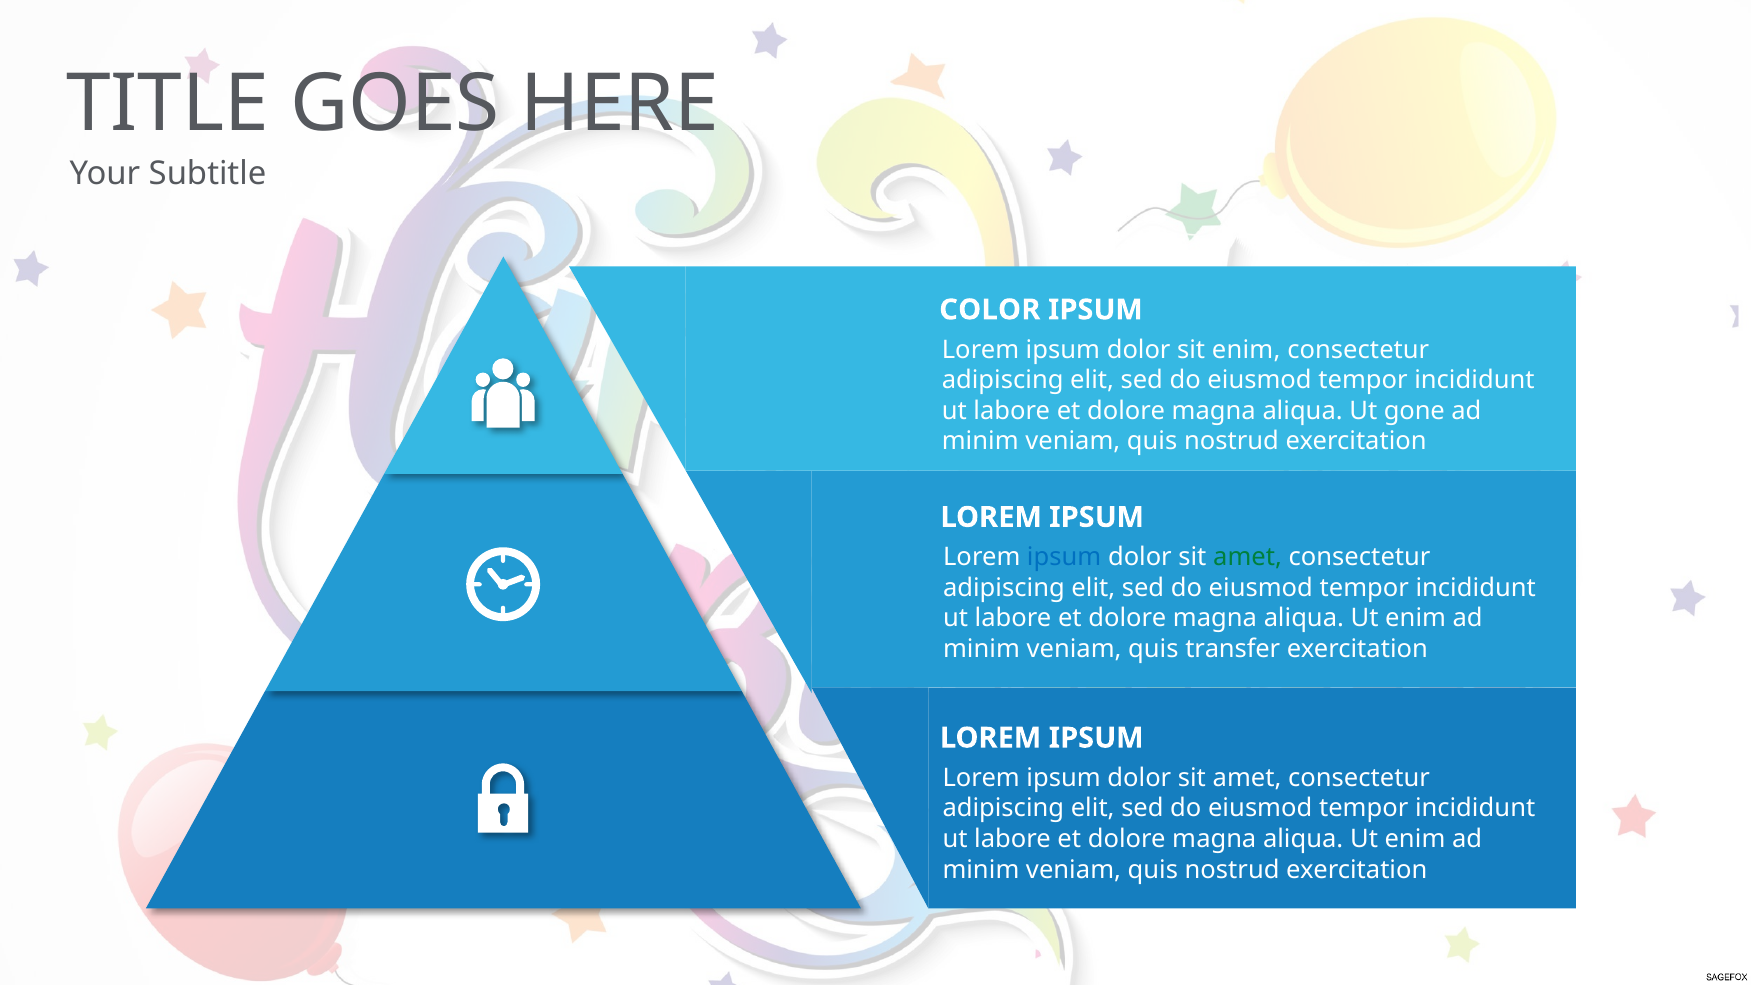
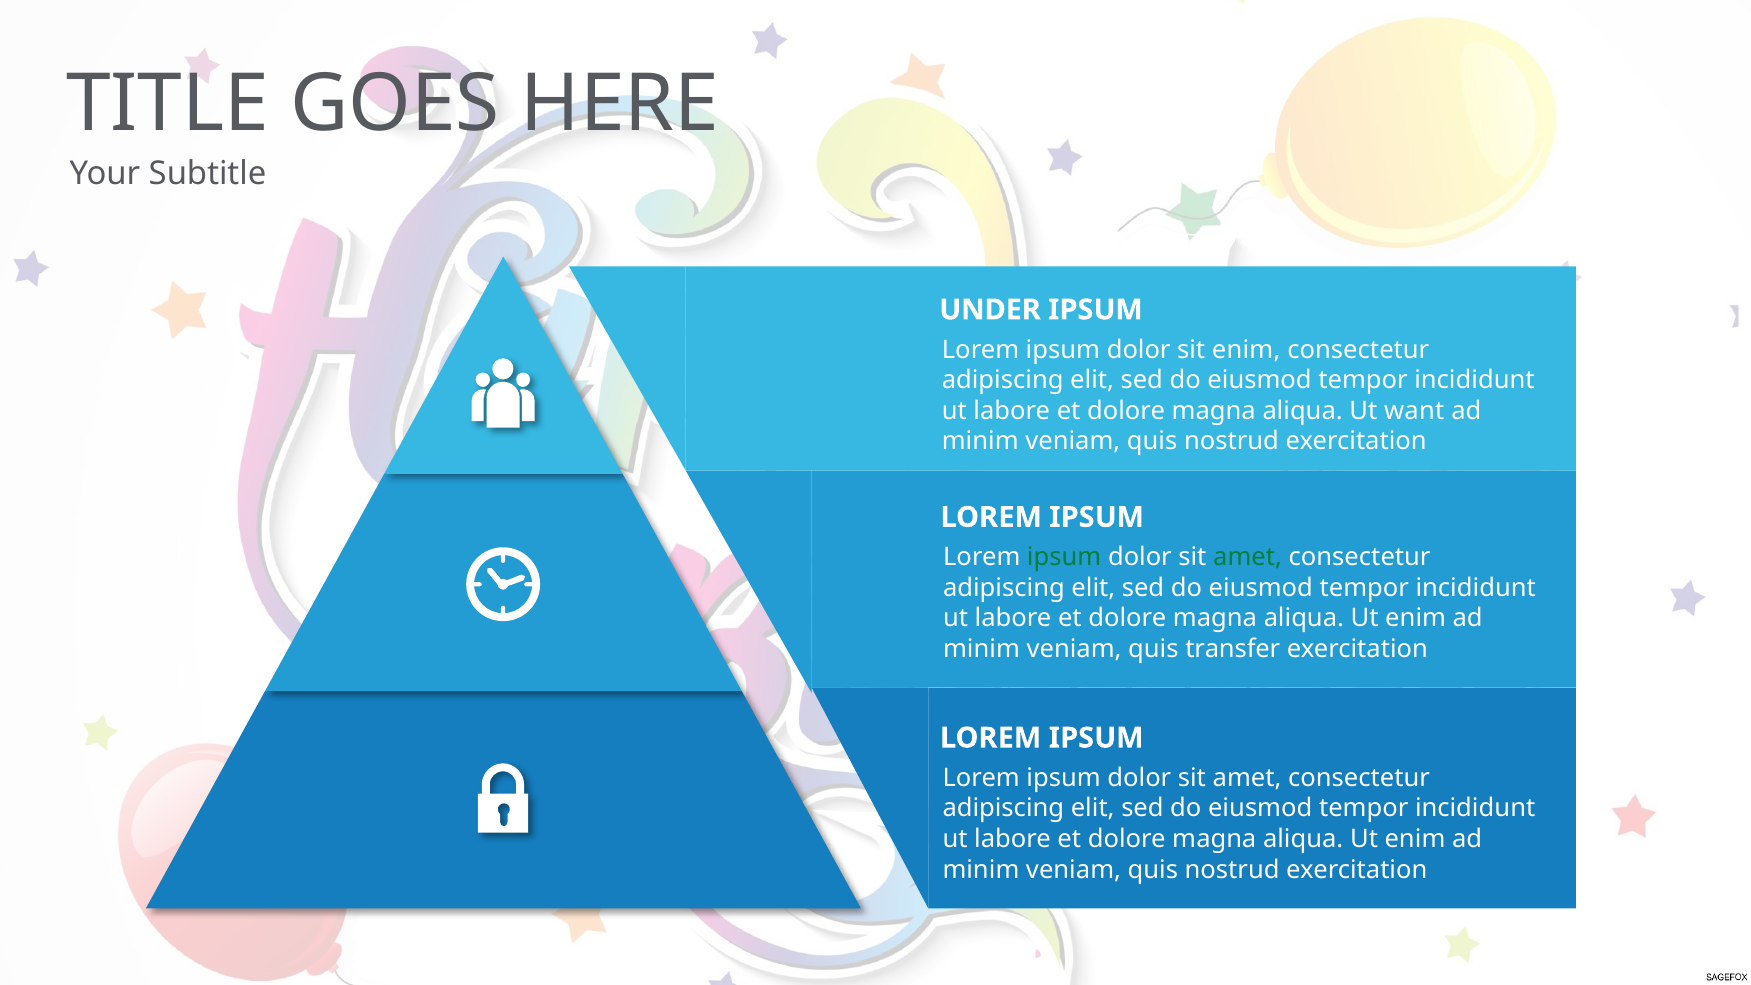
COLOR: COLOR -> UNDER (990, 310)
gone: gone -> want (1414, 411)
ipsum colour: blue -> green (1064, 557)
